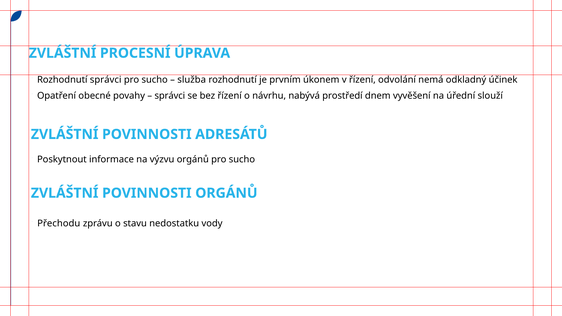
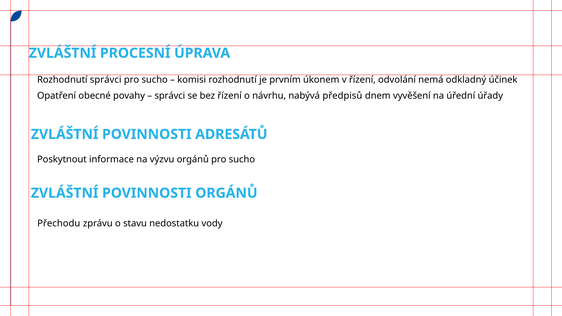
služba: služba -> komisi (192, 80)
prostředí: prostředí -> předpisů (342, 96)
slouží: slouží -> úřady (490, 96)
